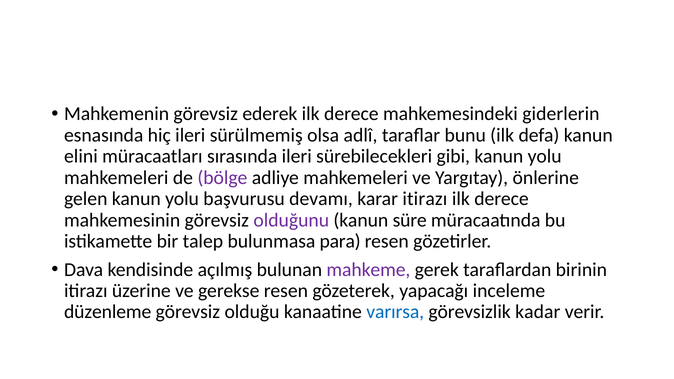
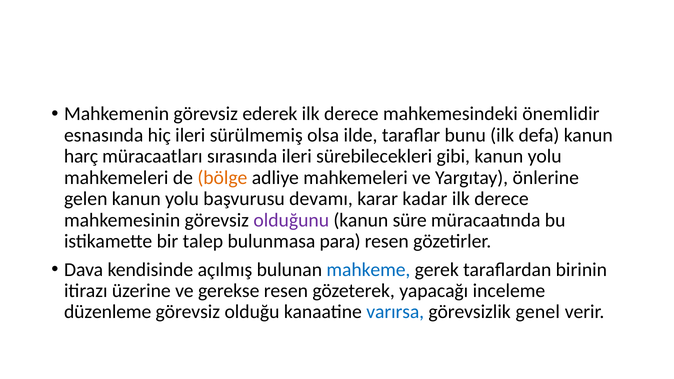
giderlerin: giderlerin -> önemlidir (561, 114)
adlî: adlî -> ilde (361, 135)
elini: elini -> harç (81, 156)
bölge colour: purple -> orange (222, 178)
karar itirazı: itirazı -> kadar (425, 199)
mahkeme colour: purple -> blue (368, 270)
kadar: kadar -> genel (538, 312)
